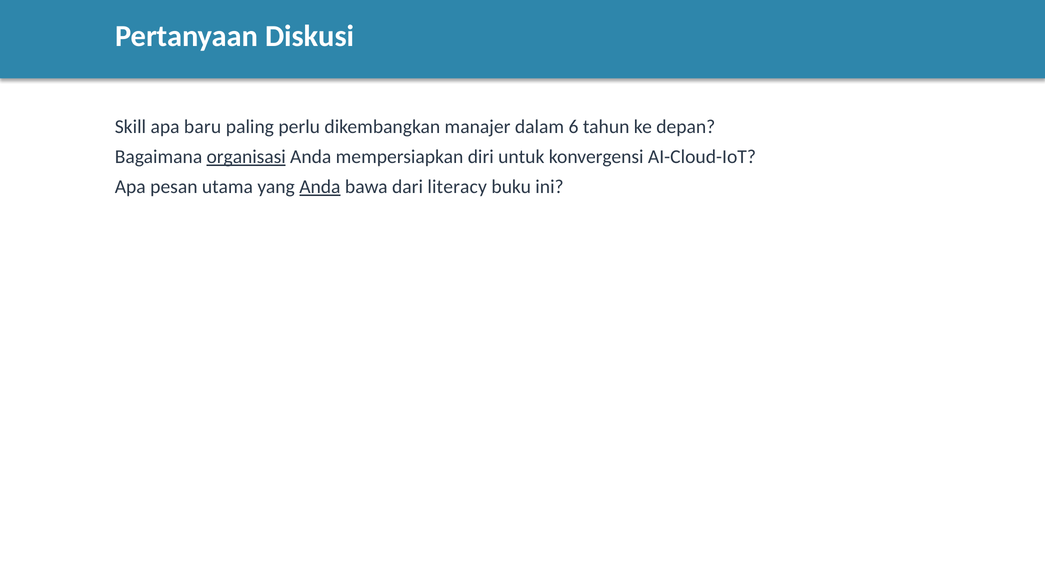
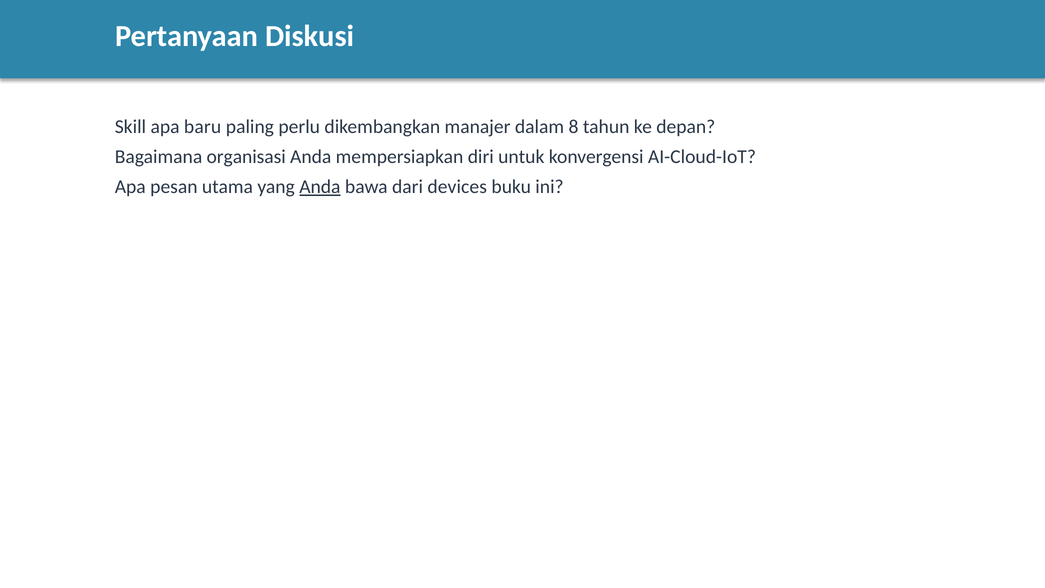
6: 6 -> 8 (574, 127)
organisasi underline: present -> none (246, 157)
literacy: literacy -> devices (457, 187)
